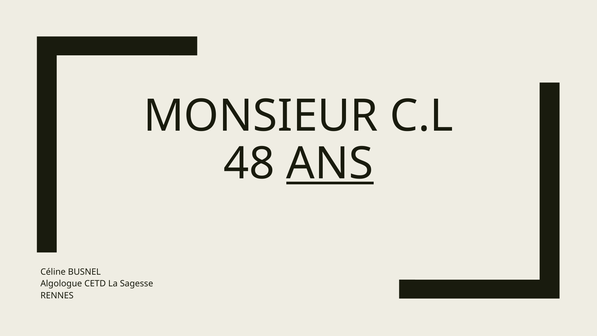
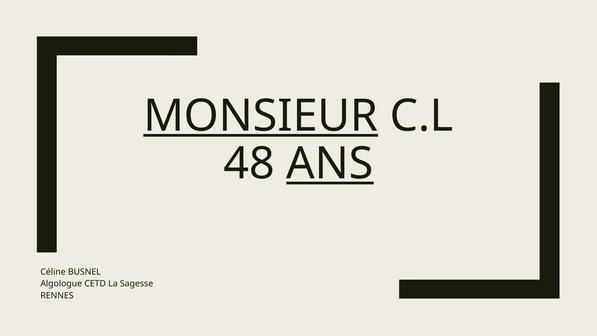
MONSIEUR underline: none -> present (261, 116)
